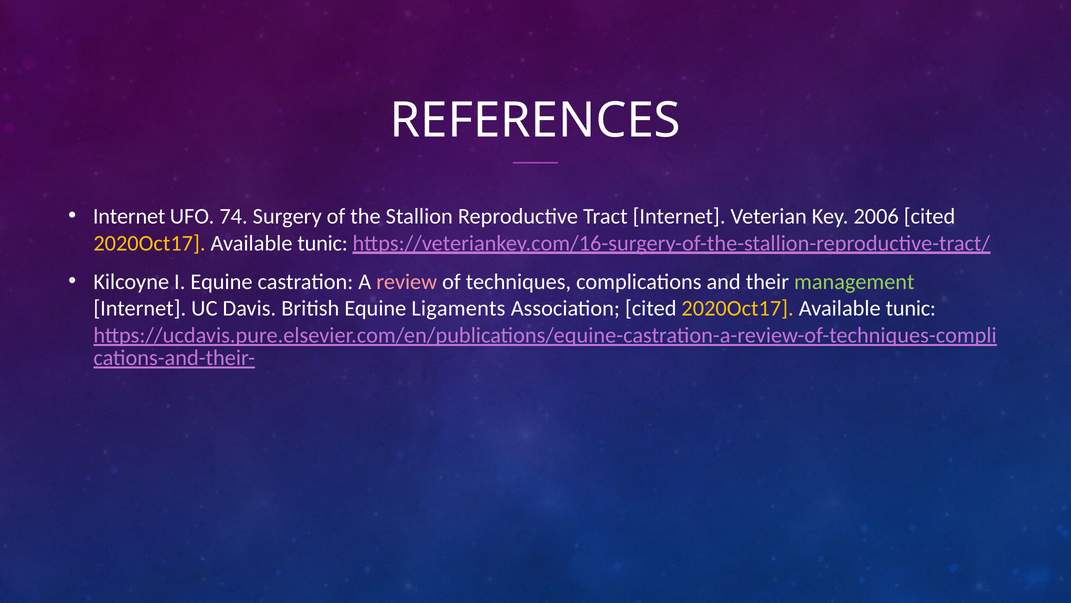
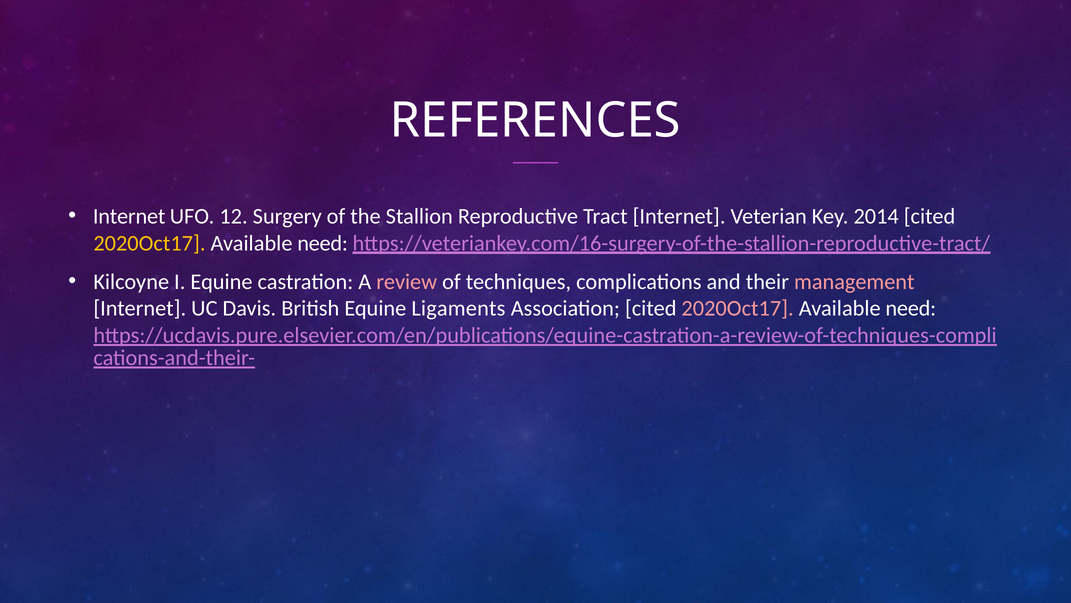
74: 74 -> 12 (234, 216)
2006: 2006 -> 2014 (876, 216)
tunic: tunic -> need (323, 243)
management colour: light green -> pink (854, 281)
2020Oct17 colour: yellow -> pink (738, 308)
tunic: tunic -> need (911, 308)
